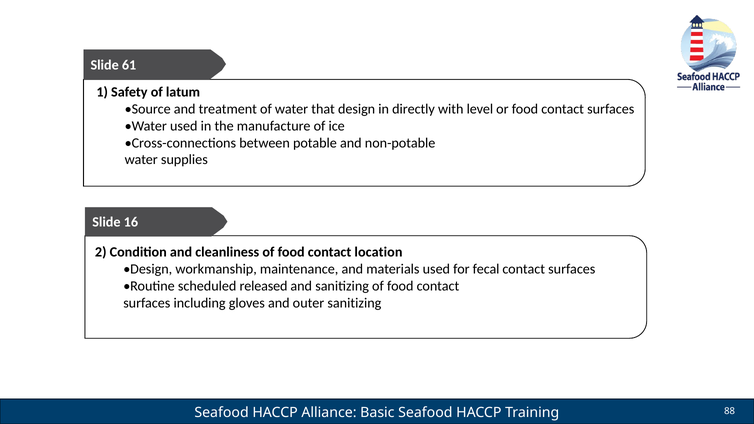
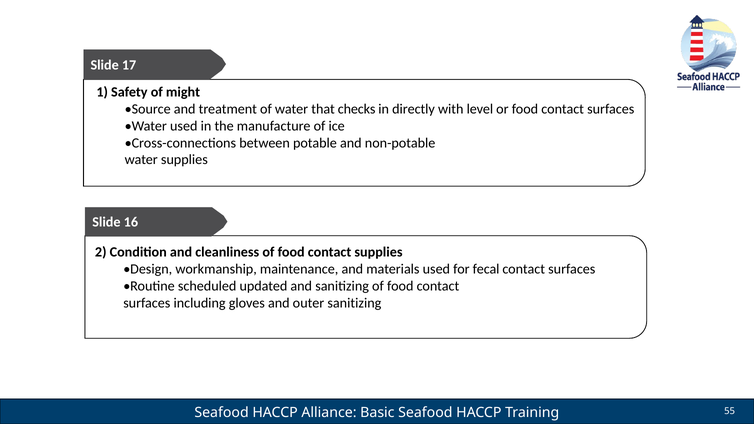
61: 61 -> 17 (129, 65)
latum: latum -> might (183, 92)
that design: design -> checks (357, 109)
contact location: location -> supplies (379, 252)
released: released -> updated (263, 286)
88: 88 -> 55 (730, 411)
